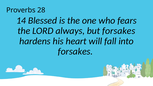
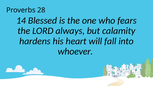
but forsakes: forsakes -> calamity (119, 31)
forsakes: forsakes -> whoever (75, 51)
